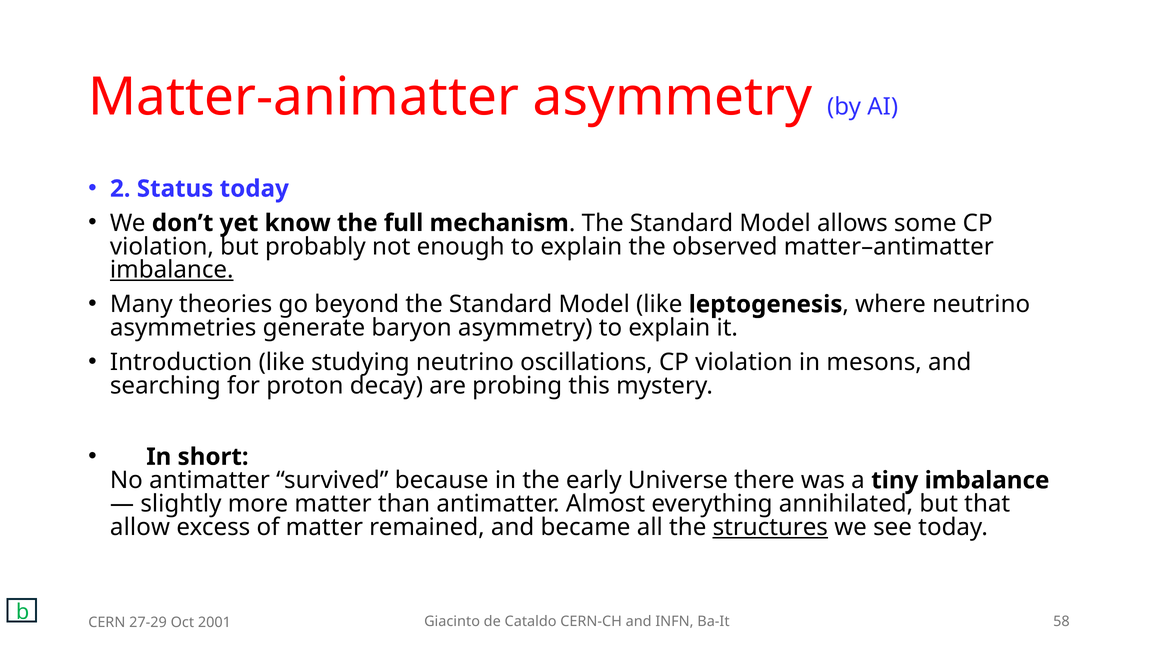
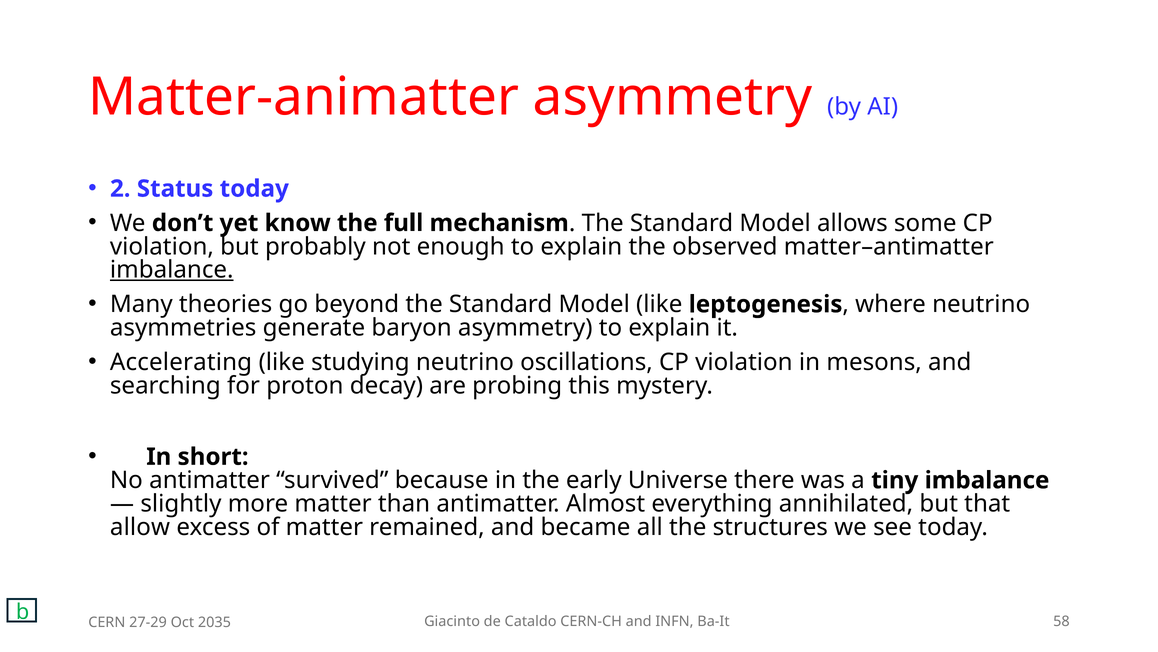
Introduction: Introduction -> Accelerating (181, 362)
structures underline: present -> none (770, 527)
2001: 2001 -> 2035 (214, 622)
